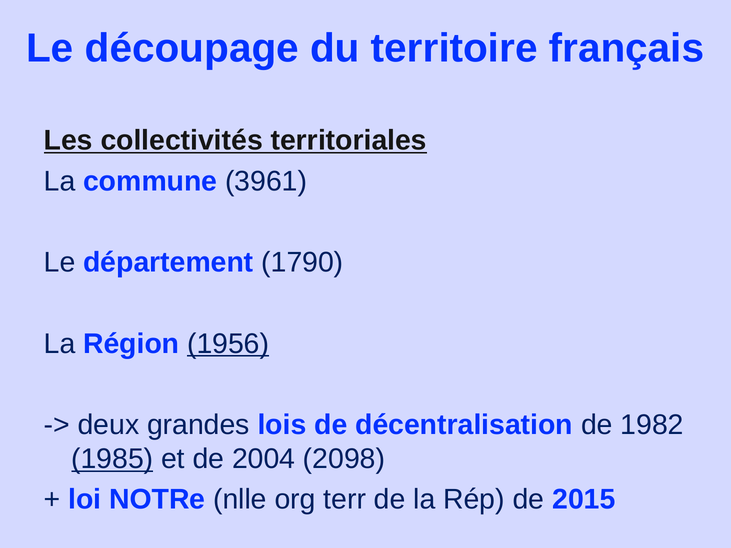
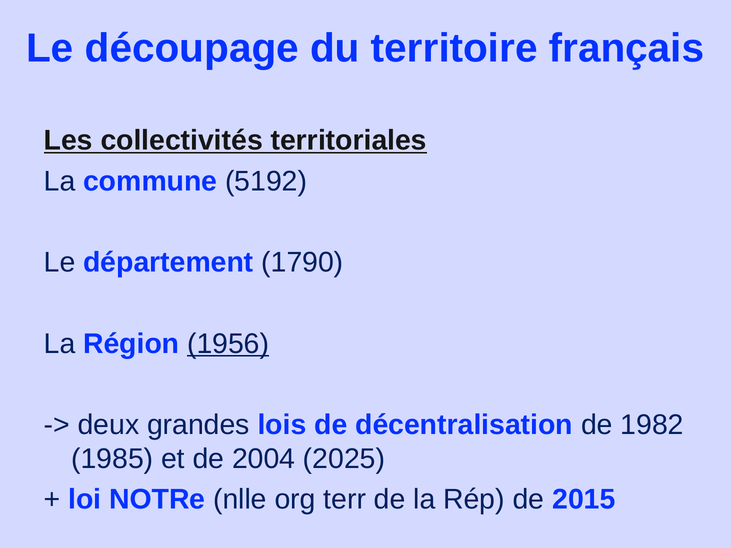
3961: 3961 -> 5192 (266, 181)
1985 underline: present -> none (112, 459)
2098: 2098 -> 2025 (344, 459)
